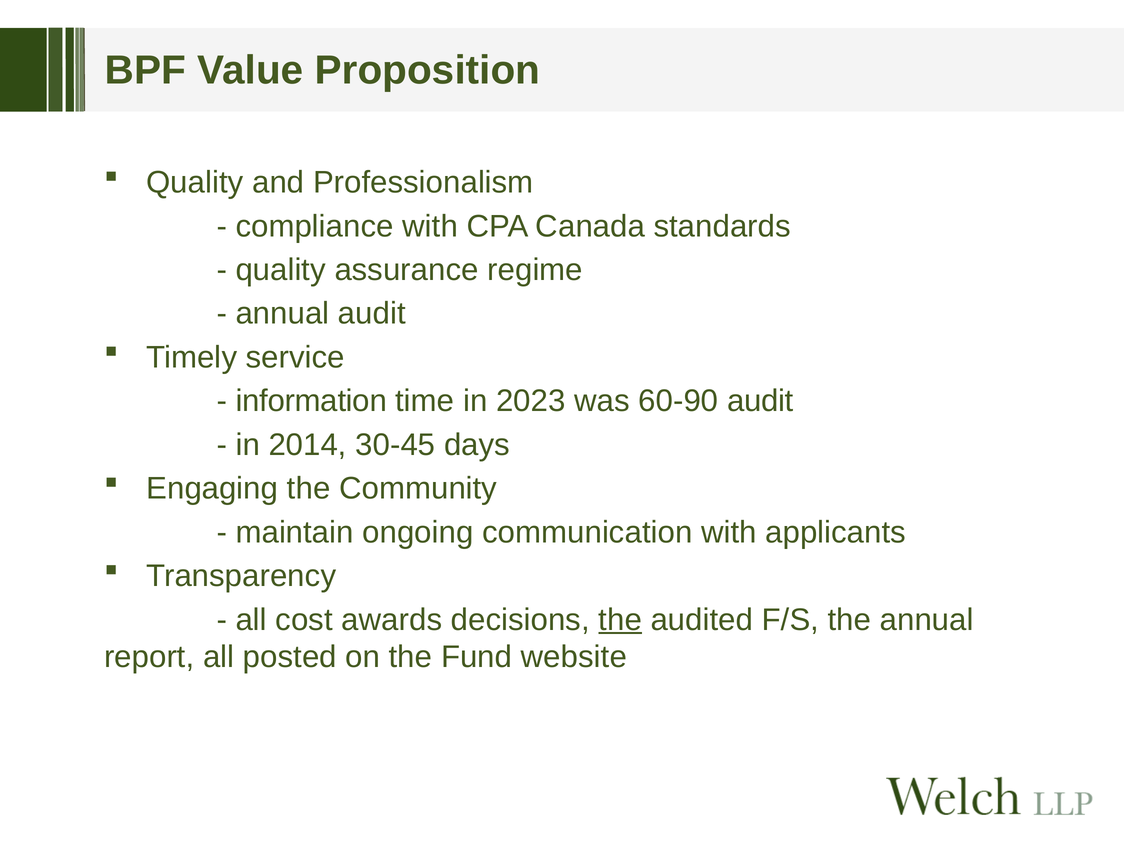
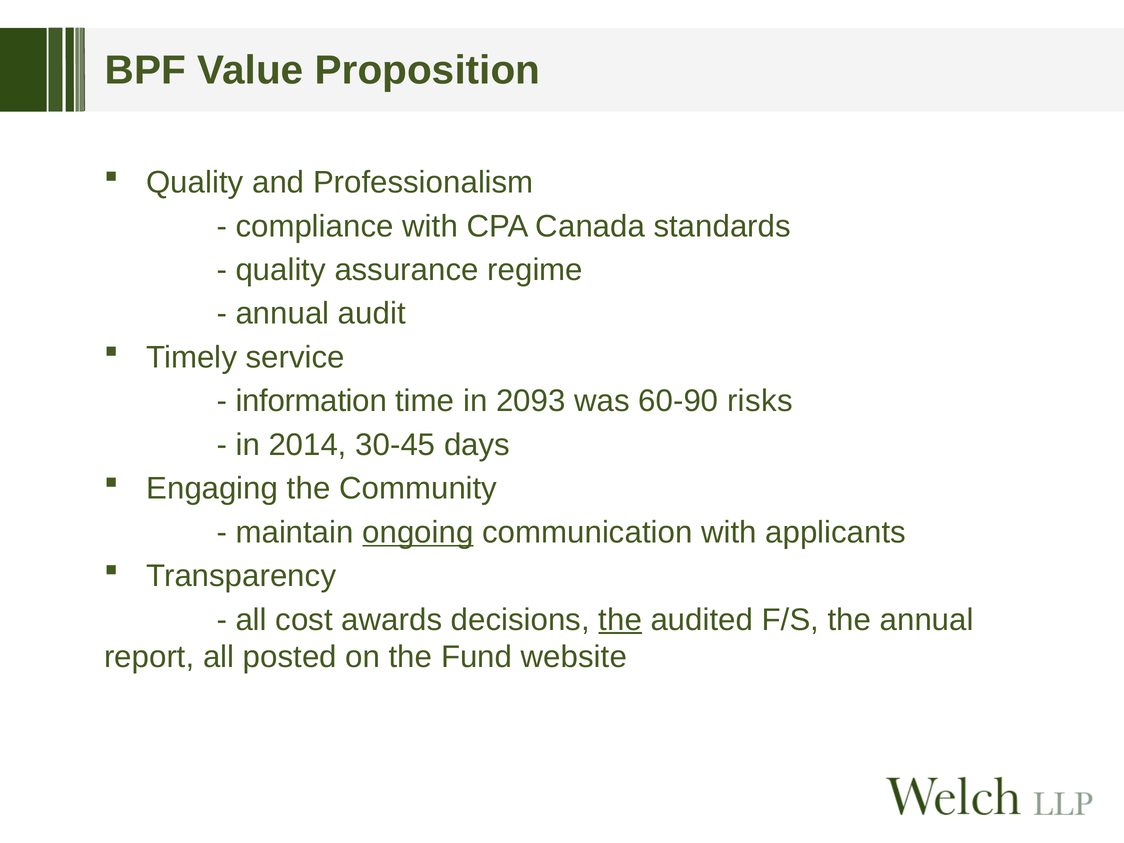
2023: 2023 -> 2093 (531, 401)
60-90 audit: audit -> risks (760, 401)
ongoing underline: none -> present (418, 532)
